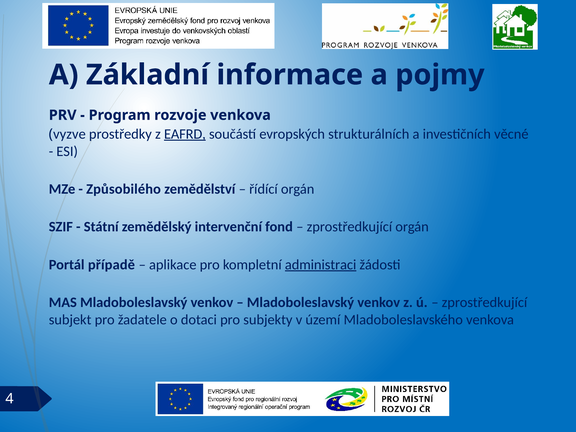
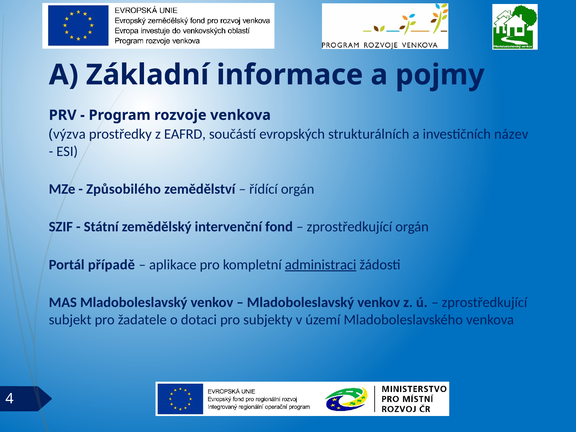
vyzve: vyzve -> výzva (69, 134)
EAFRD underline: present -> none (185, 134)
věcné: věcné -> název (511, 134)
